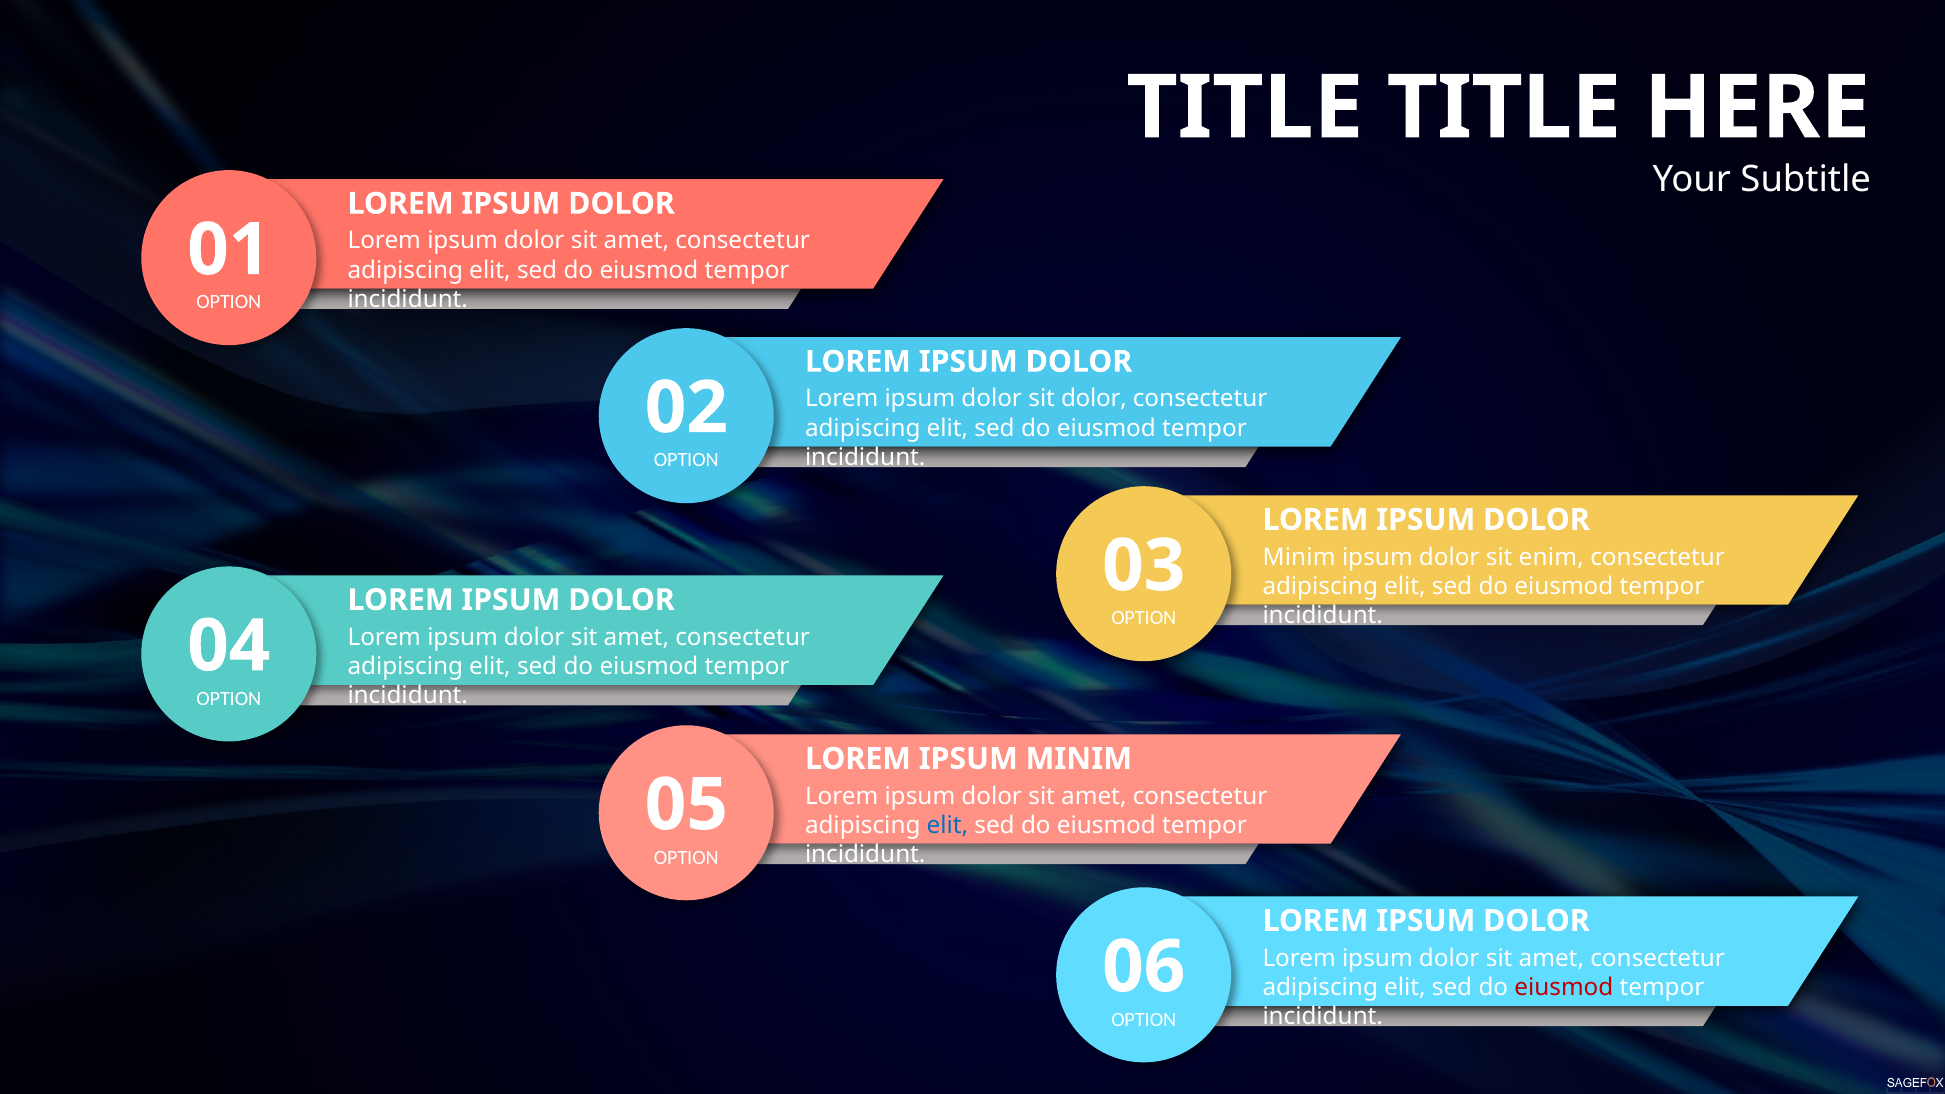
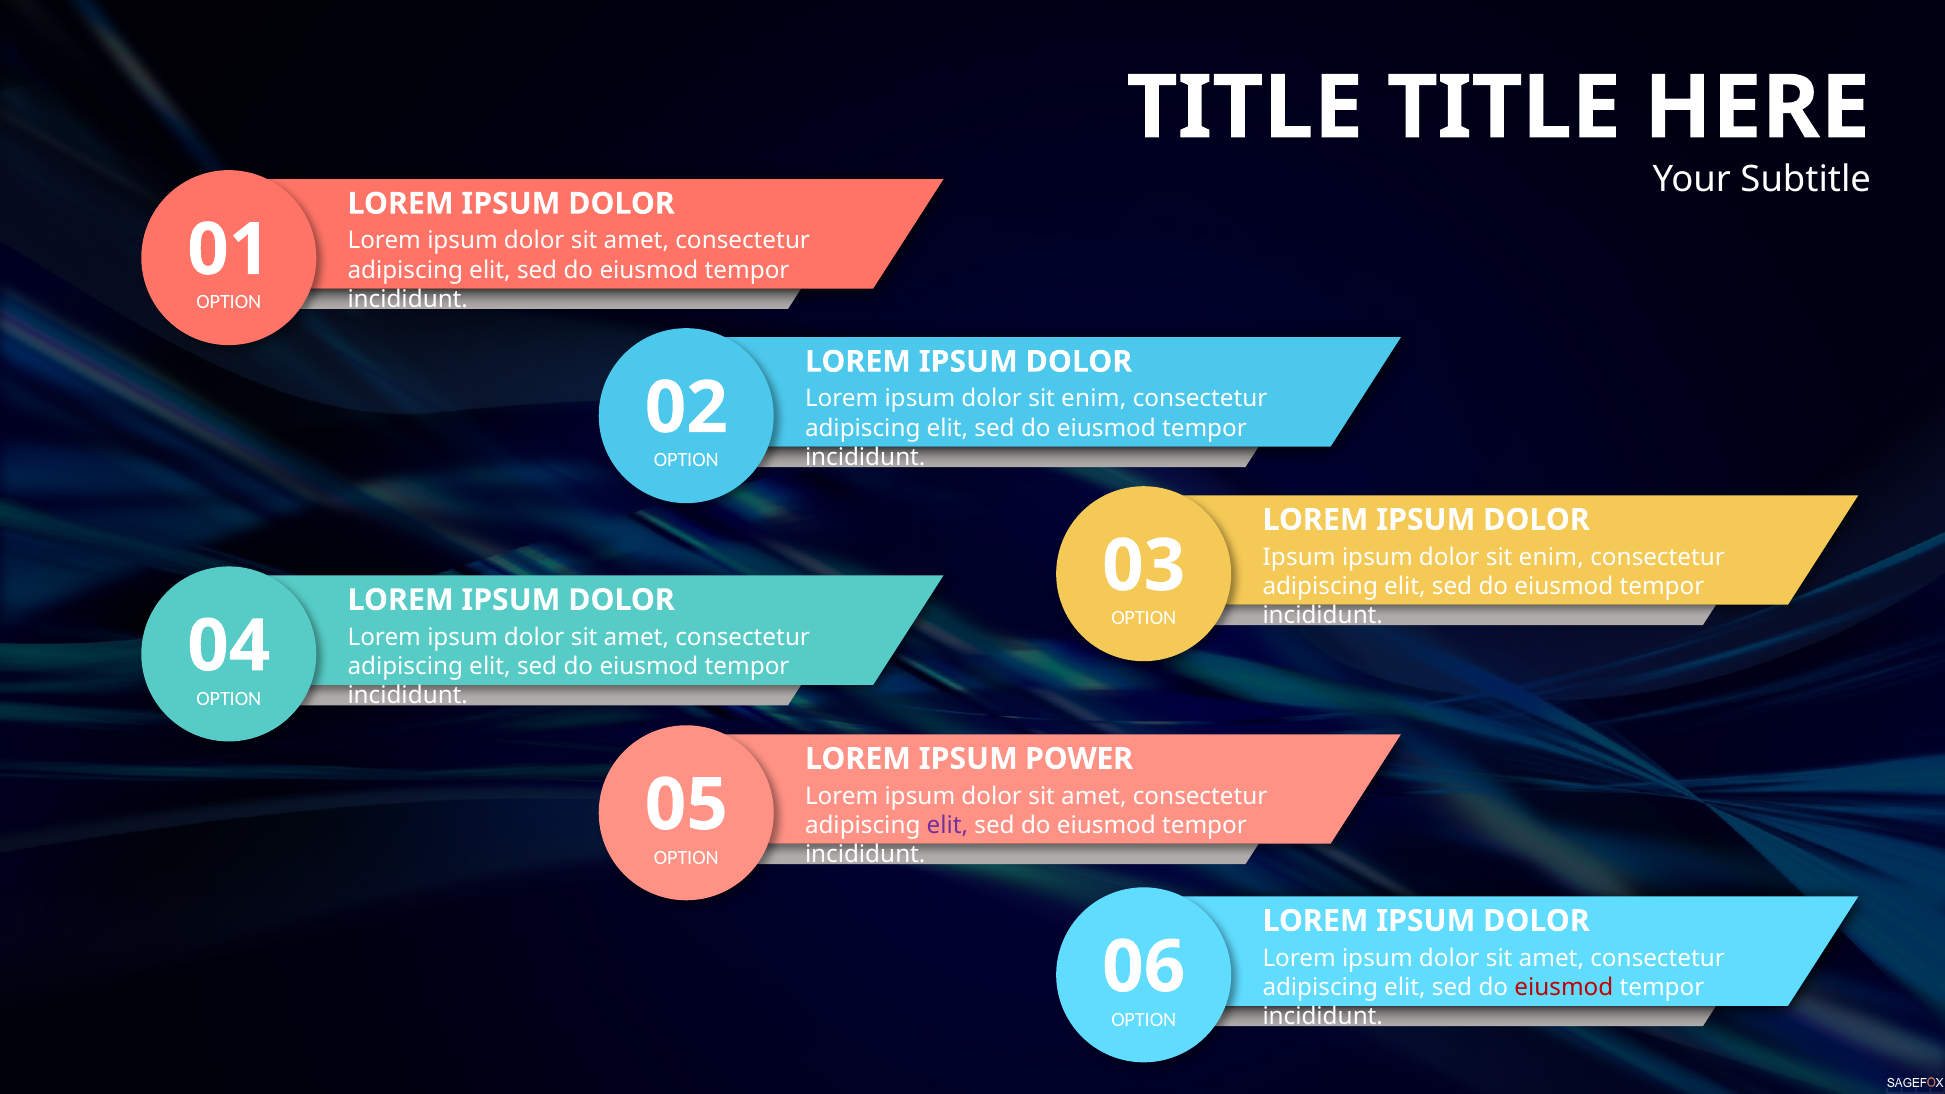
dolor: dolor -> enim (1094, 399)
Minim: Minim -> Ipsum (1299, 557)
IPSUM MINIM: MINIM -> POWER (1079, 759)
elit colour: blue -> purple (947, 825)
